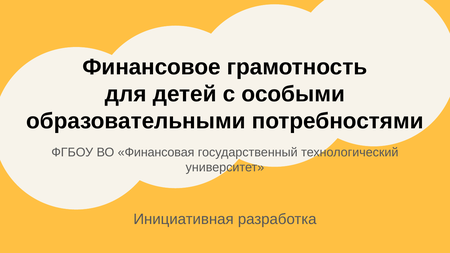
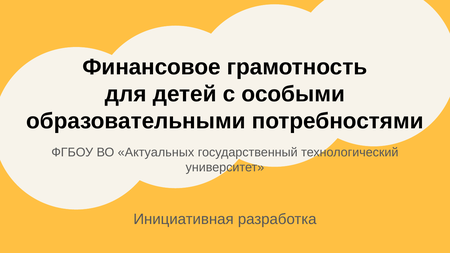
Финансовая: Финансовая -> Актуальных (156, 152)
